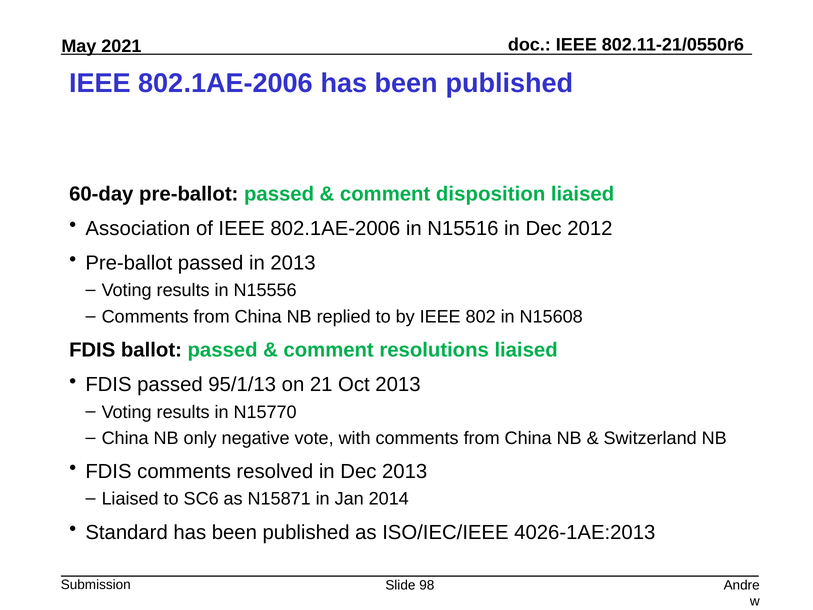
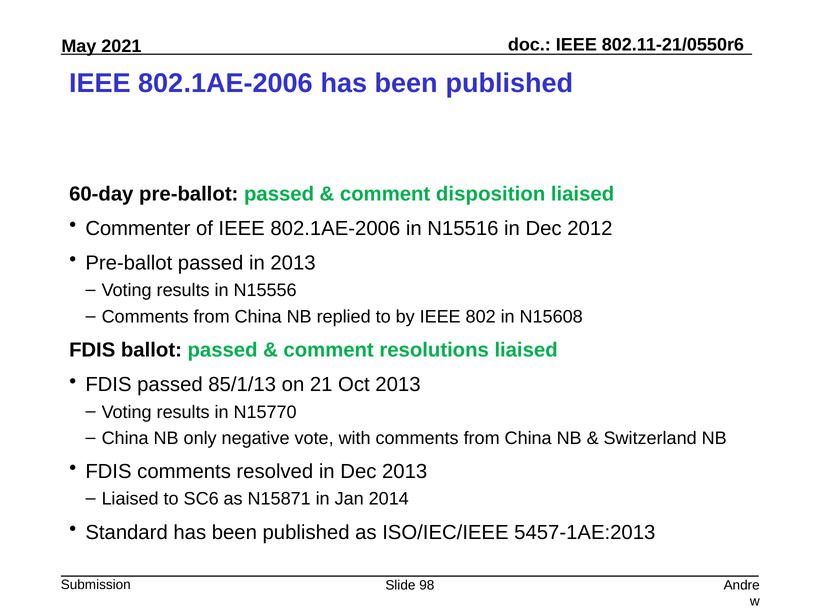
Association: Association -> Commenter (138, 228)
95/1/13: 95/1/13 -> 85/1/13 (242, 384)
4026-1AE:2013: 4026-1AE:2013 -> 5457-1AE:2013 (585, 532)
